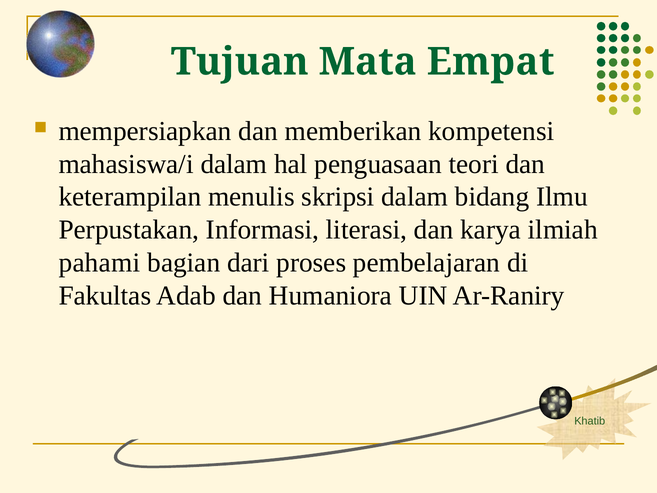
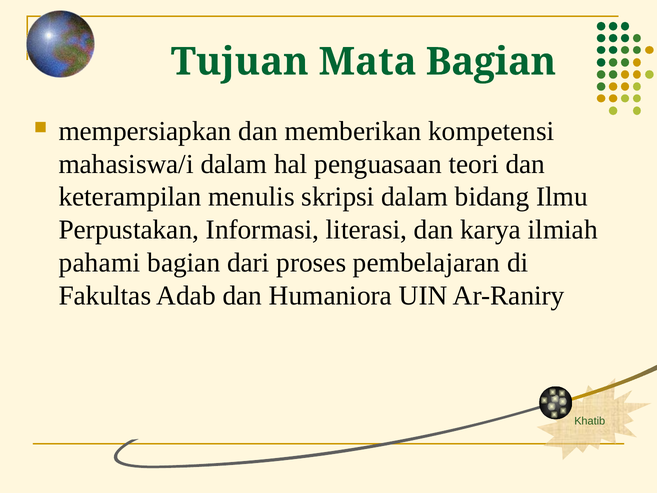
Mata Empat: Empat -> Bagian (491, 62)
